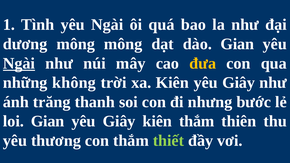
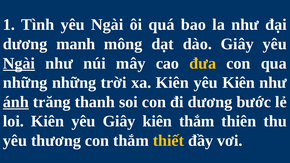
dương mông: mông -> manh (76, 44)
dào Gian: Gian -> Giây (237, 44)
những không: không -> những (74, 83)
Giây: Giây -> Kiên (239, 83)
ánh underline: none -> present (16, 102)
đi nhưng: nhưng -> dương (210, 102)
loi Gian: Gian -> Kiên (48, 121)
thiết colour: light green -> yellow (168, 141)
